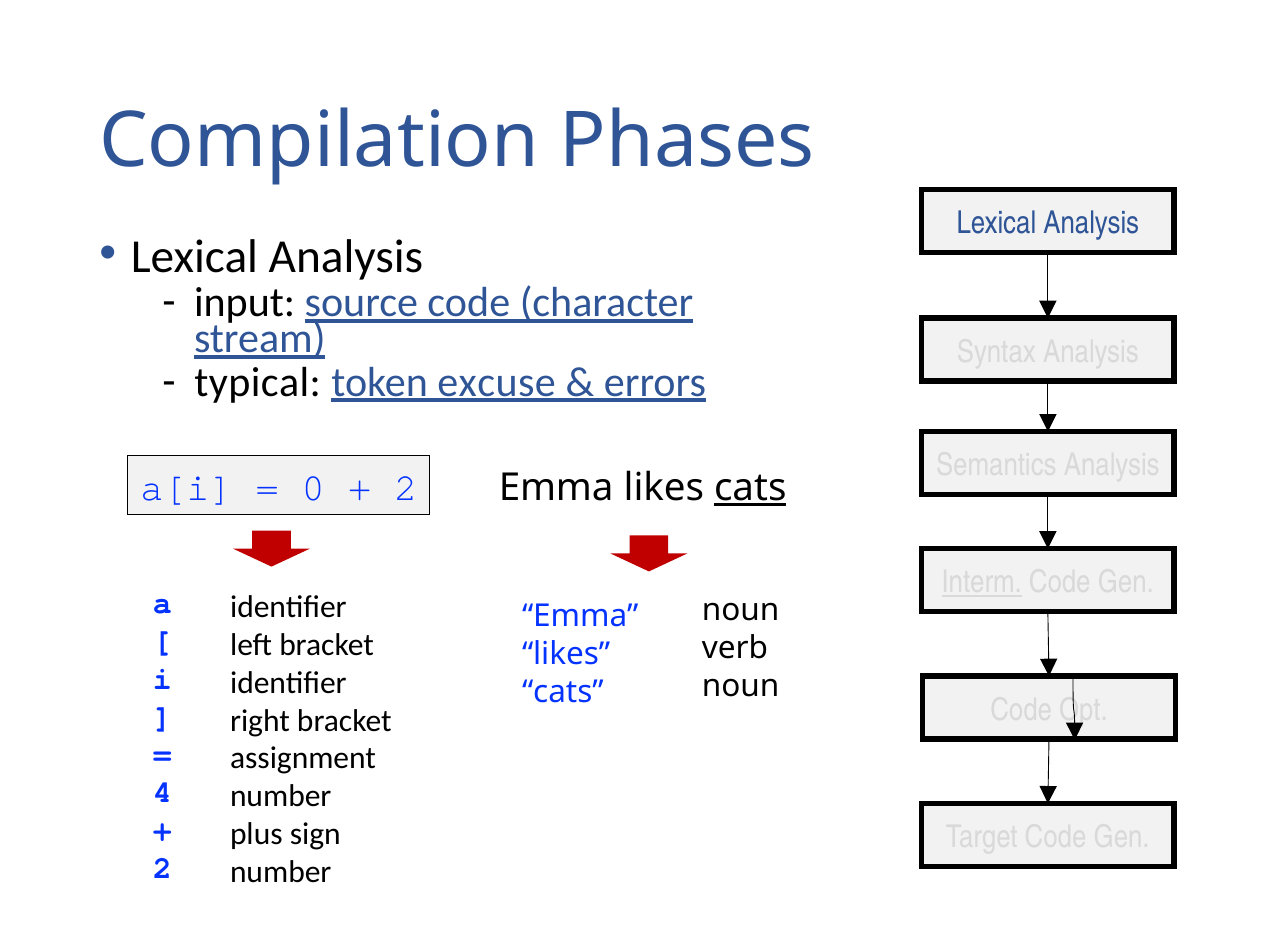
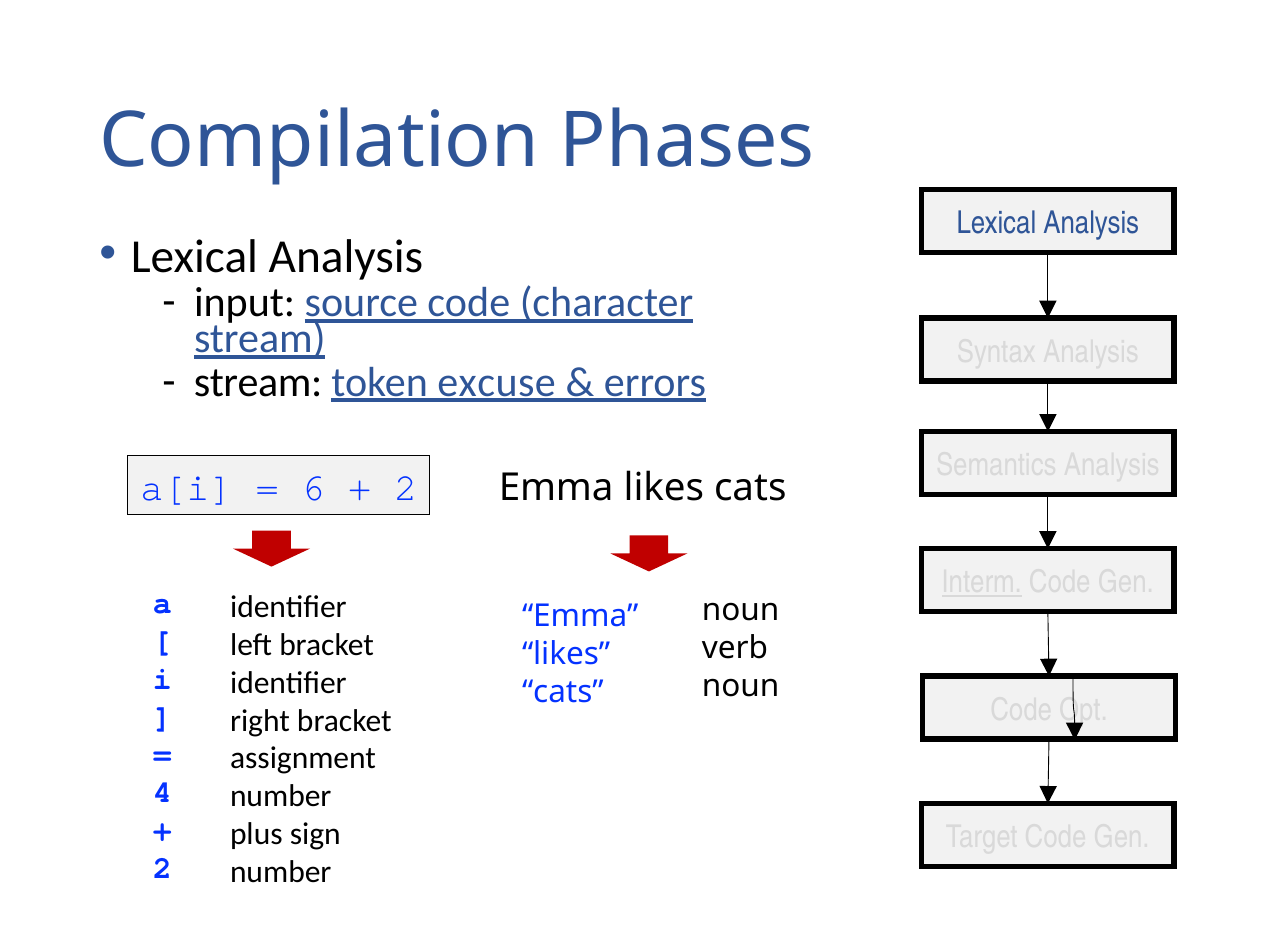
typical: typical -> stream (258, 382)
0: 0 -> 6 (313, 488)
cats underline: present -> none (750, 488)
